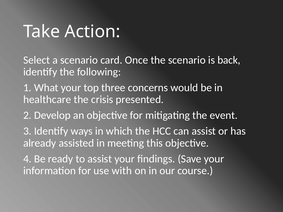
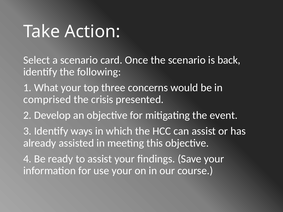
healthcare: healthcare -> comprised (47, 100)
use with: with -> your (122, 171)
